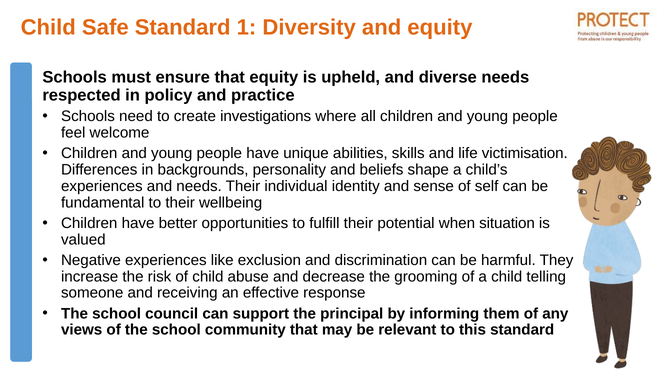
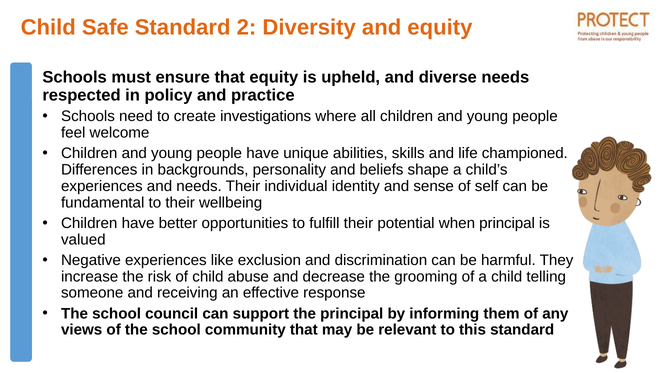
1: 1 -> 2 (247, 27)
victimisation: victimisation -> championed (525, 153)
when situation: situation -> principal (507, 223)
